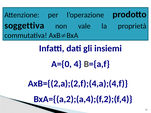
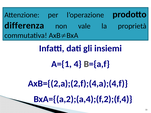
soggettiva: soggettiva -> differenza (24, 26)
A={0: A={0 -> A={1 (62, 64)
